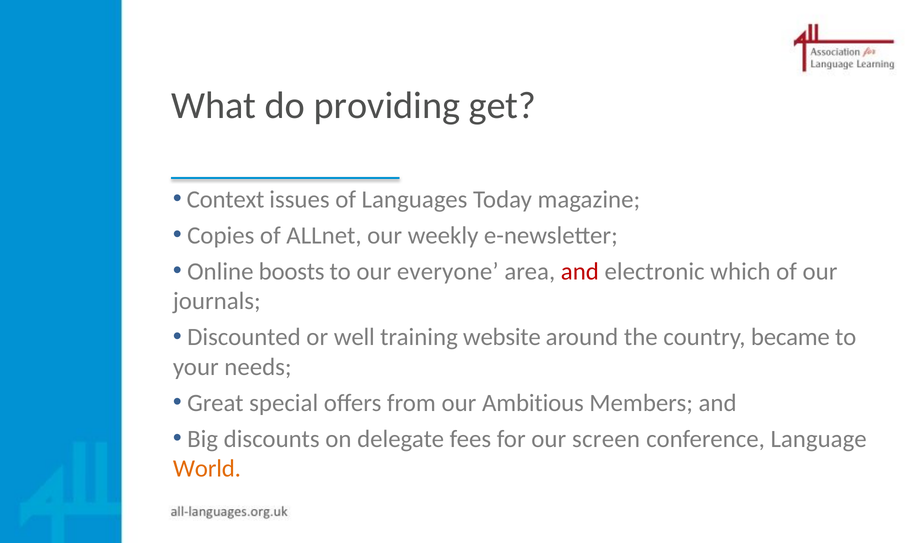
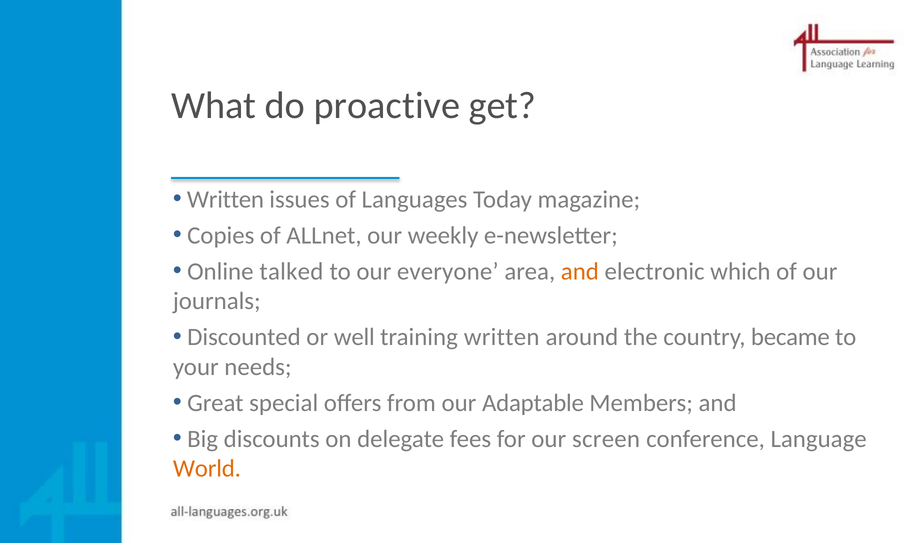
providing: providing -> proactive (387, 106)
Context: Context -> Written (226, 199)
boosts: boosts -> talked (291, 271)
and colour: red -> orange (580, 271)
training website: website -> written (502, 337)
Ambitious: Ambitious -> Adaptable (533, 403)
